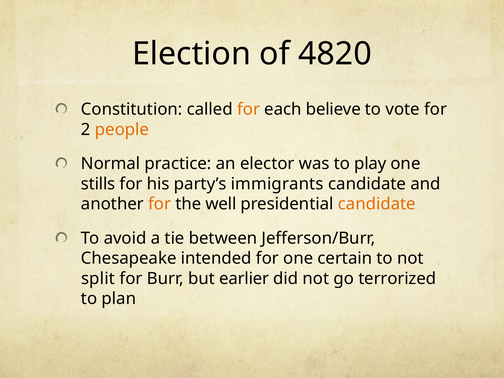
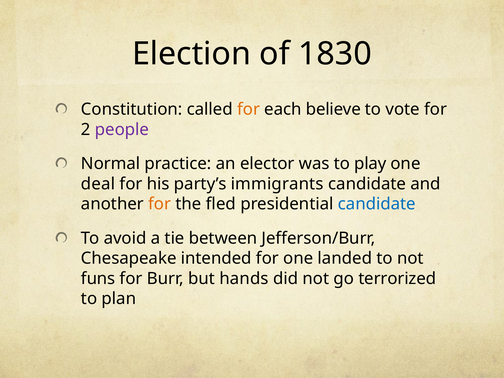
4820: 4820 -> 1830 (335, 54)
people colour: orange -> purple (122, 130)
stills: stills -> deal (98, 184)
well: well -> fled (221, 204)
candidate colour: orange -> blue (377, 204)
certain: certain -> landed (345, 258)
split: split -> funs (98, 279)
earlier: earlier -> hands (244, 279)
